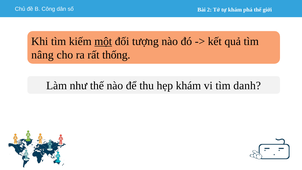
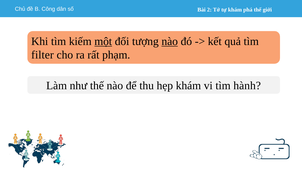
nào underline: none -> present (170, 41)
nâng: nâng -> filter (42, 55)
thống: thống -> phạm (116, 55)
danh: danh -> hành (247, 86)
